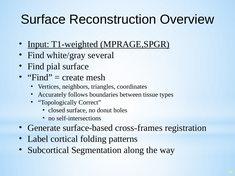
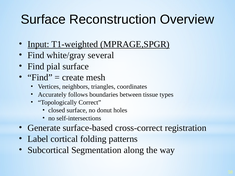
cross-frames: cross-frames -> cross-correct (139, 128)
